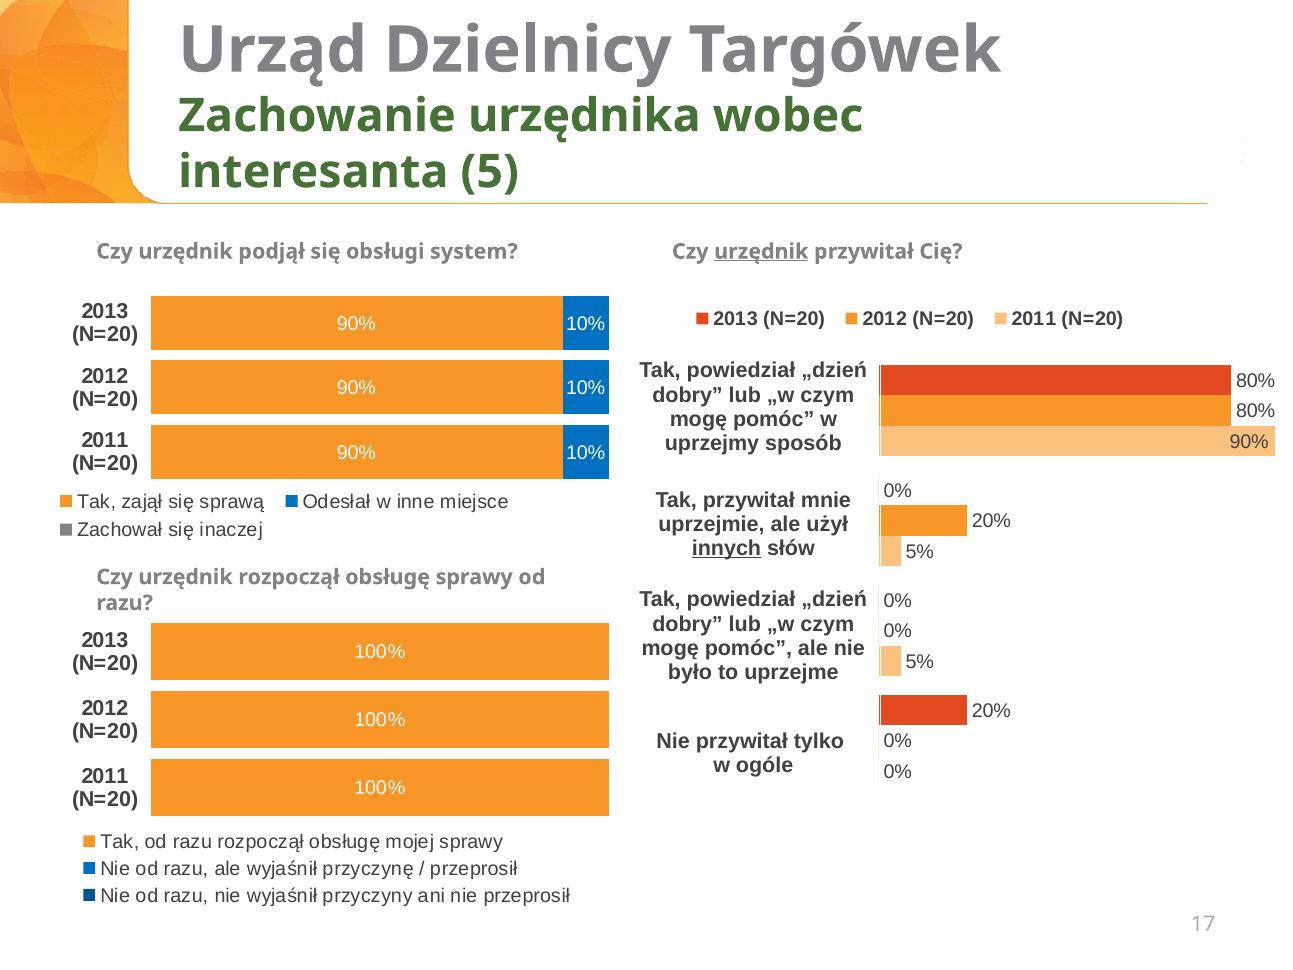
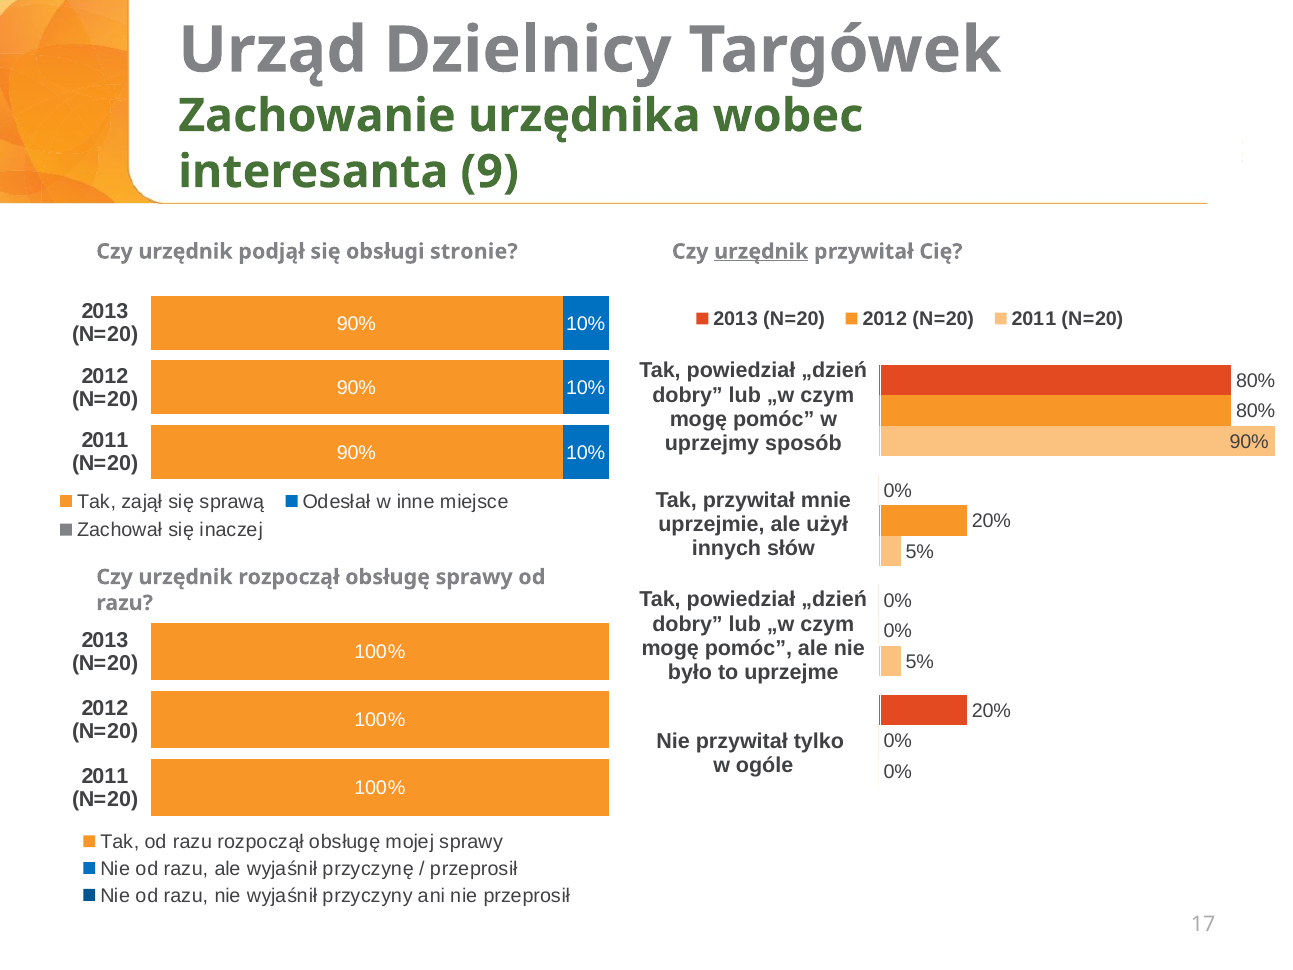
5: 5 -> 9 (490, 172)
system: system -> stronie (474, 251)
innych underline: present -> none (726, 548)
